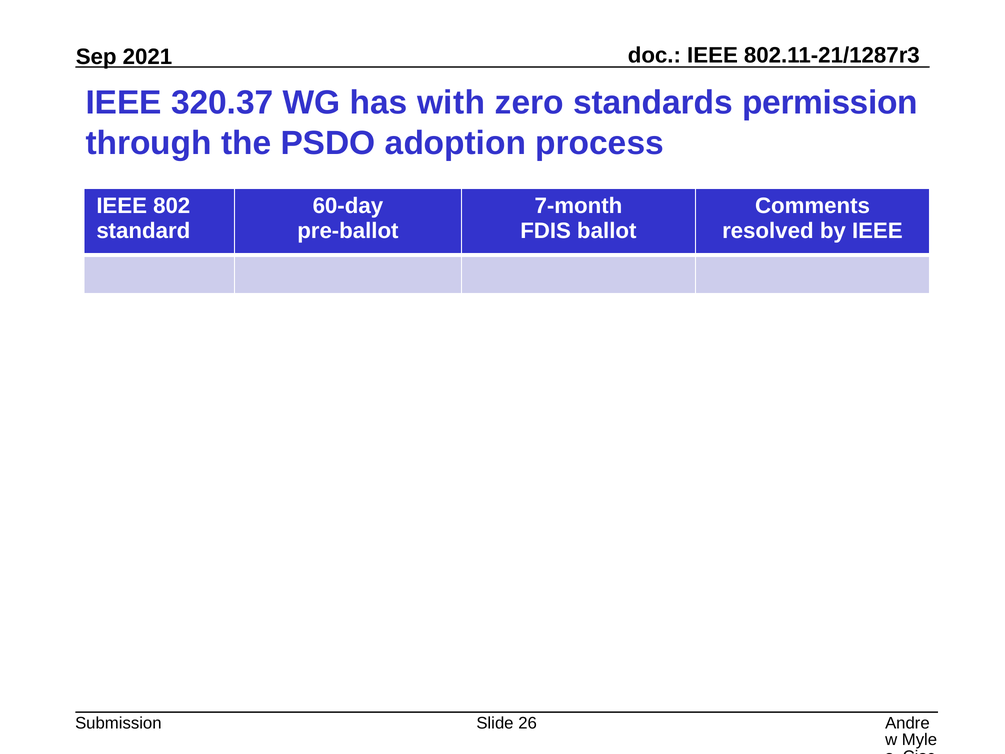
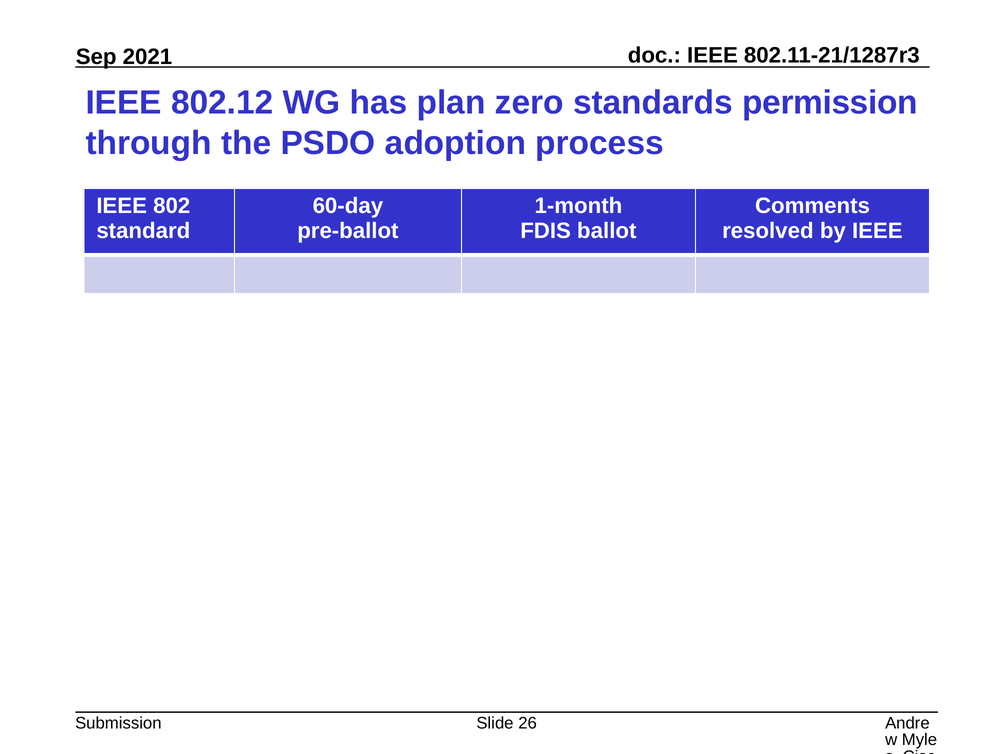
320.37: 320.37 -> 802.12 (222, 103)
with: with -> plan (451, 103)
7-month: 7-month -> 1-month (578, 206)
